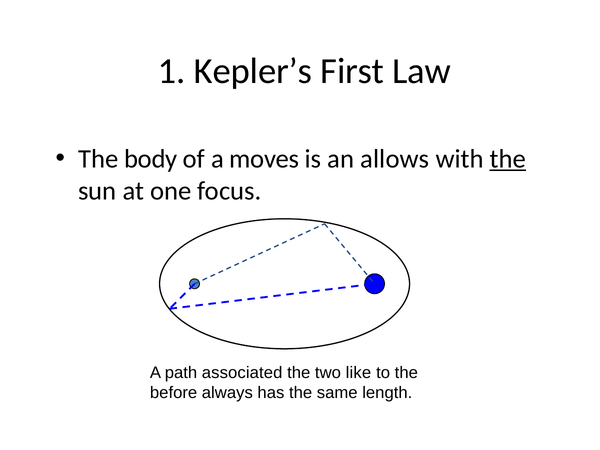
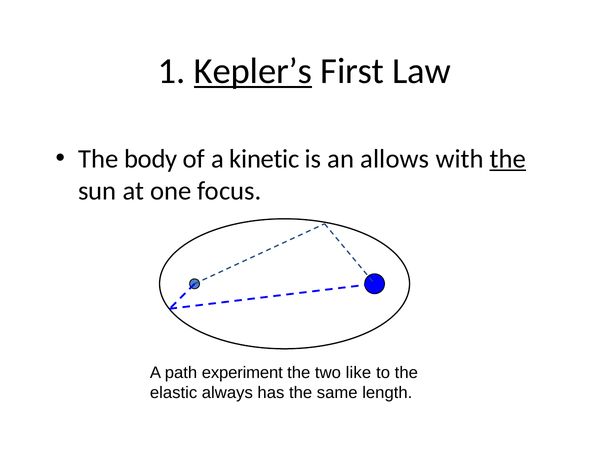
Kepler’s underline: none -> present (253, 71)
moves: moves -> kinetic (264, 159)
associated: associated -> experiment (242, 373)
before: before -> elastic (174, 393)
